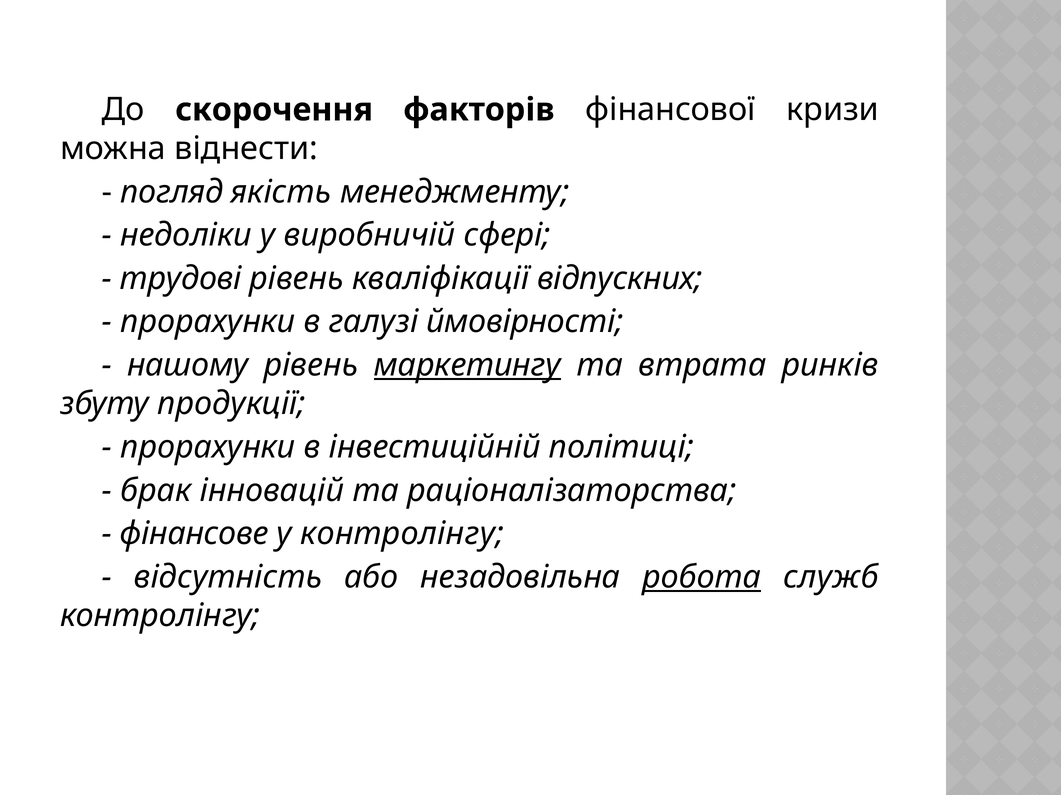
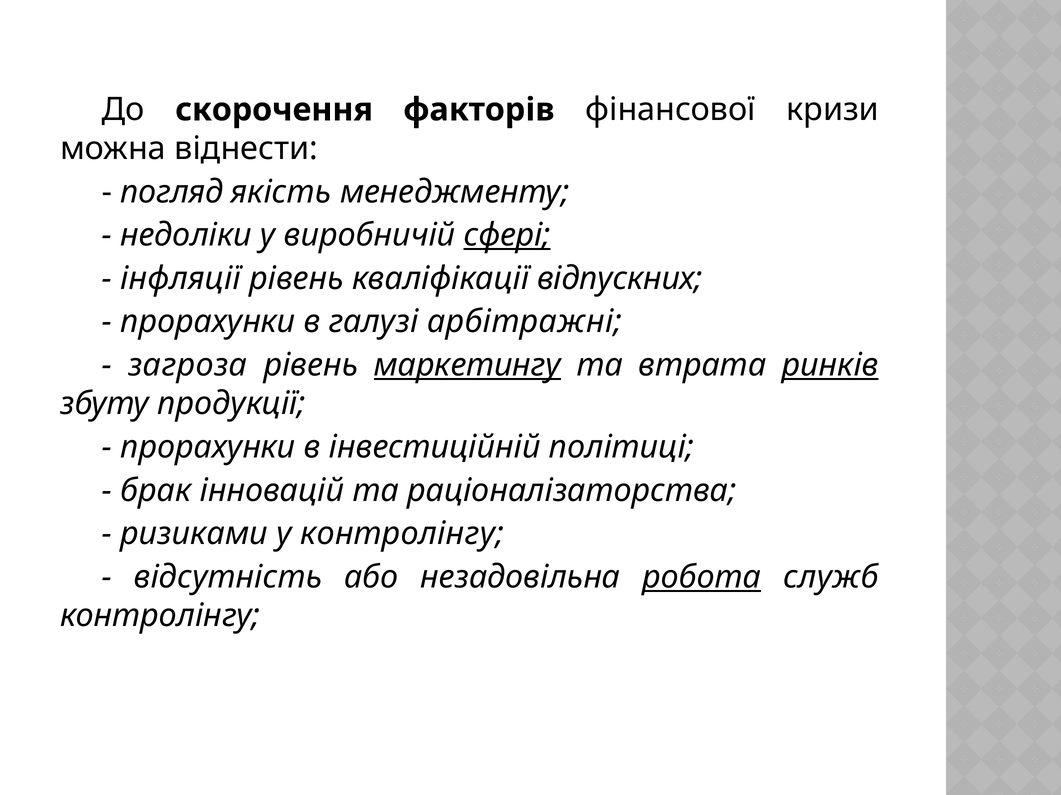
сфері underline: none -> present (507, 235)
трудові: трудові -> інфляції (181, 279)
ймовірності: ймовірності -> арбітражні (525, 322)
нашому: нашому -> загроза (188, 365)
ринків underline: none -> present (830, 365)
фінансове: фінансове -> ризиками (194, 534)
